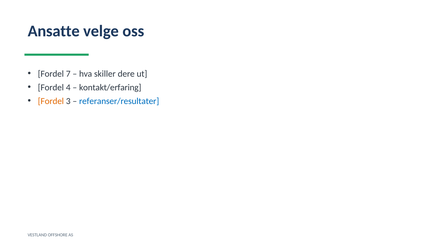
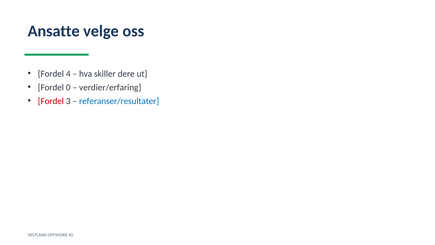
7: 7 -> 4 (68, 74)
4: 4 -> 0 (68, 87)
kontakt/erfaring: kontakt/erfaring -> verdier/erfaring (110, 87)
Fordel colour: orange -> red (51, 101)
